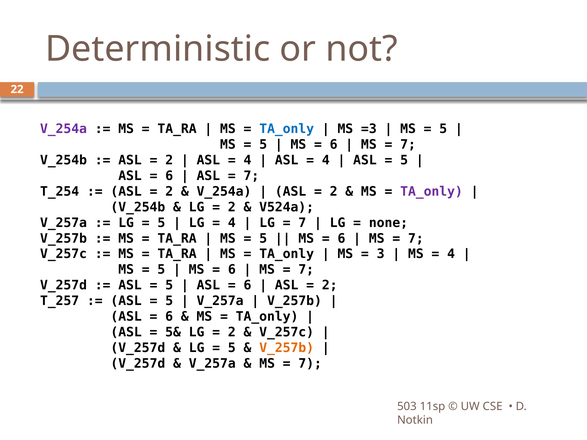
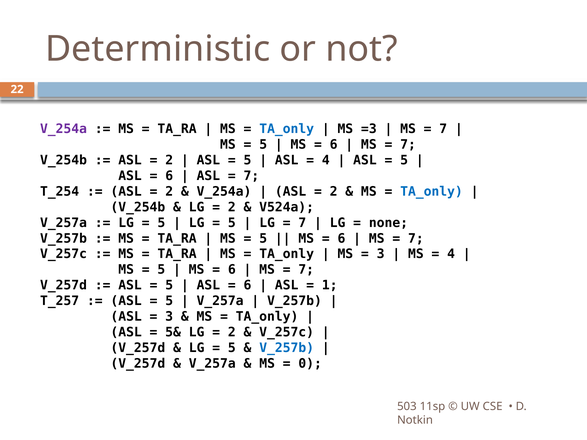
5: 5 -> 7 (443, 129)
4: 4 -> 5 (247, 160)
TA_only colour: purple -> blue (432, 192)
4: 4 -> 5 (232, 223)
2: 2 -> 1 (330, 285)
6: 6 -> 3 (169, 317)
V_257b colour: orange -> blue (287, 348)
7: 7 -> 0 (310, 364)
